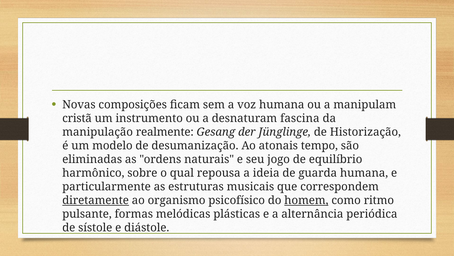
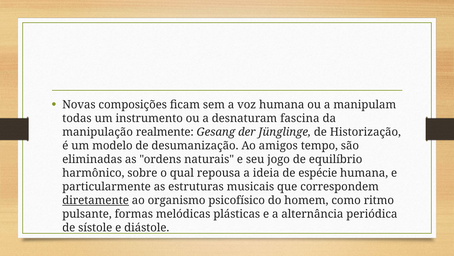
cristã: cristã -> todas (77, 118)
atonais: atonais -> amigos (278, 145)
guarda: guarda -> espécie (318, 173)
homem underline: present -> none (306, 200)
